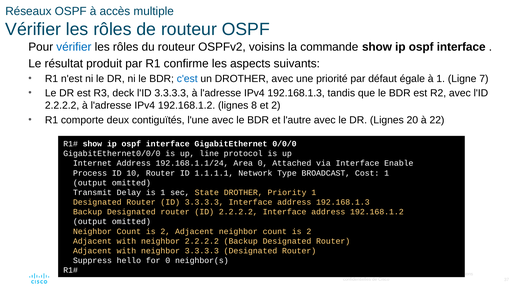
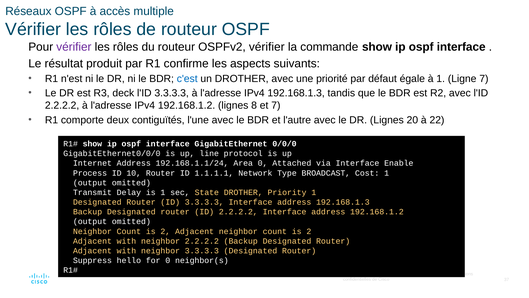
vérifier colour: blue -> purple (74, 47)
OSPFv2 voisins: voisins -> vérifier (267, 47)
et 2: 2 -> 7 (276, 105)
